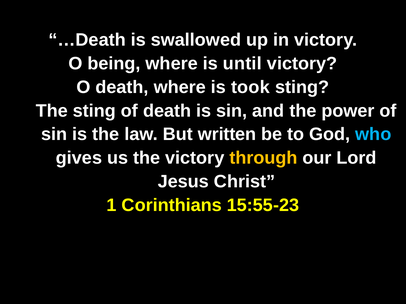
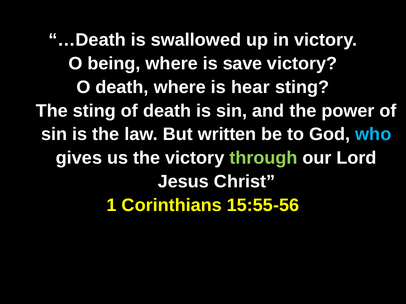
until: until -> save (243, 64)
took: took -> hear (250, 87)
through colour: yellow -> light green (263, 158)
15:55-23: 15:55-23 -> 15:55-56 (263, 206)
